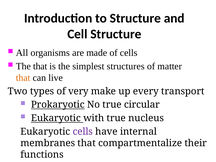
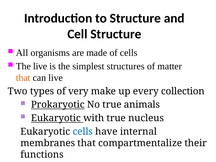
The that: that -> live (40, 66)
transport: transport -> collection (183, 91)
circular: circular -> animals (142, 105)
cells colour: purple -> blue (83, 132)
